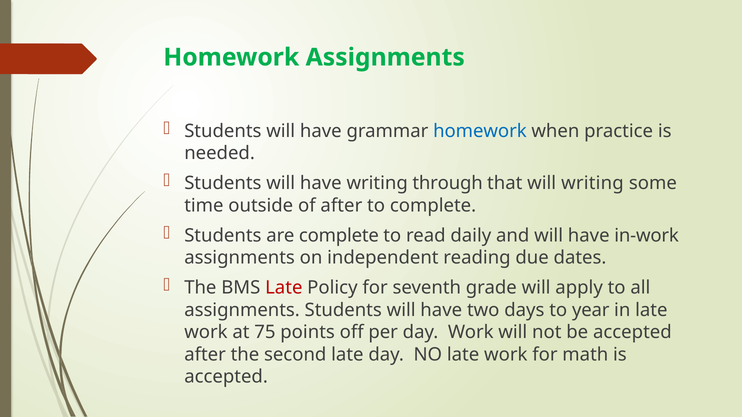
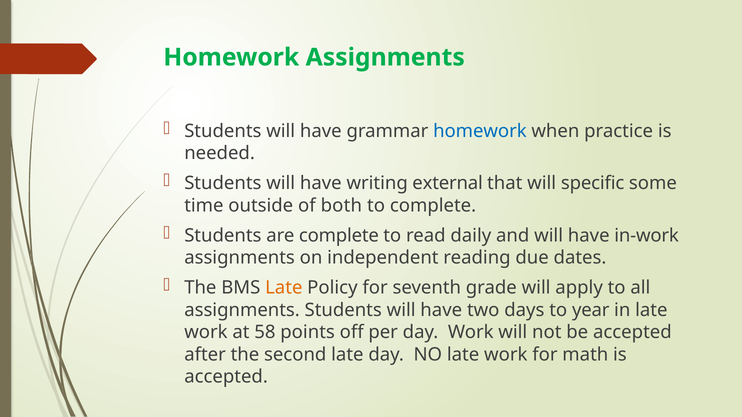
through: through -> external (448, 183)
will writing: writing -> specific (593, 183)
of after: after -> both (341, 206)
Late colour: red -> orange (284, 288)
75: 75 -> 58 (265, 332)
